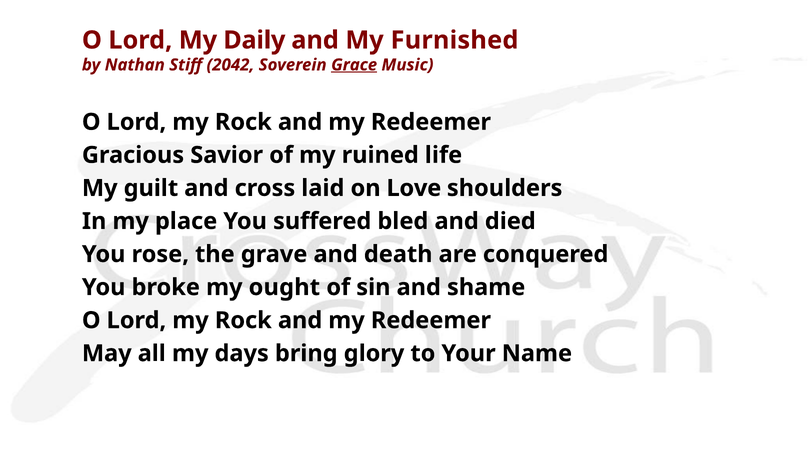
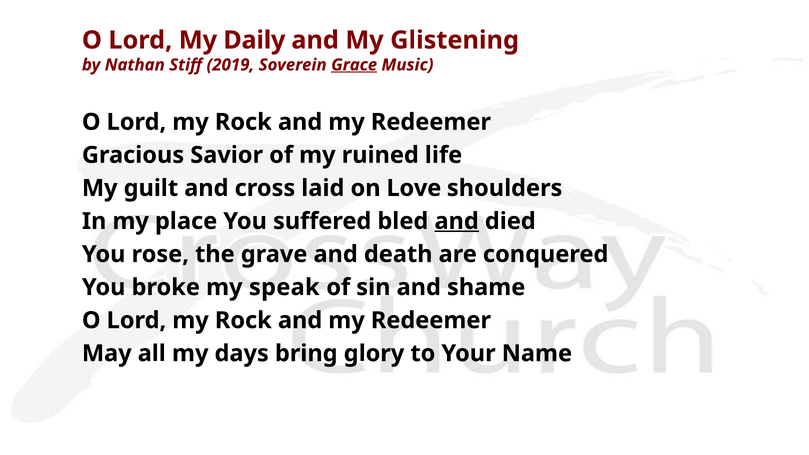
Furnished: Furnished -> Glistening (455, 40)
2042: 2042 -> 2019 (230, 65)
and underline: none -> present (457, 221)
ought: ought -> speak (284, 287)
